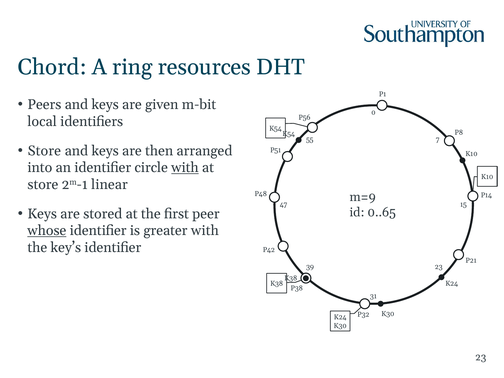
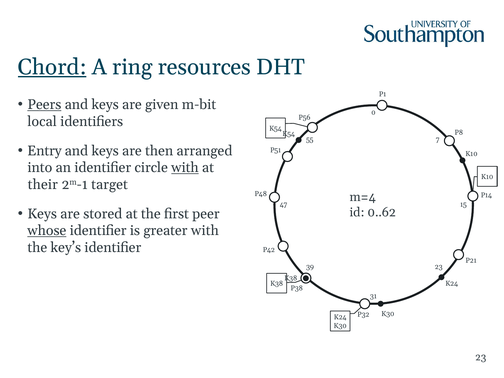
Chord underline: none -> present (52, 67)
Peers underline: none -> present (44, 105)
Store: Store -> Entry (44, 151)
store: store -> their (43, 184)
linear: linear -> target (110, 184)
m=9: m=9 -> m=4 (363, 197)
0..65: 0..65 -> 0..62 (382, 212)
